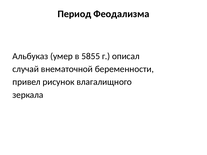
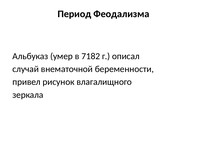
5855: 5855 -> 7182 (91, 56)
